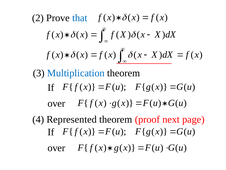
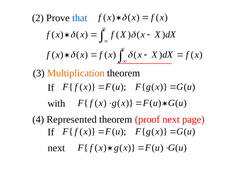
Multiplication colour: blue -> orange (76, 73)
over: over -> with (56, 103)
over: over -> next (56, 147)
